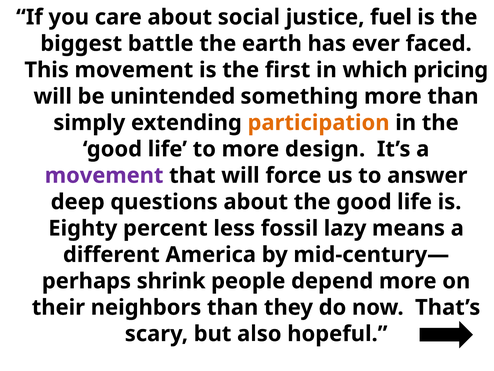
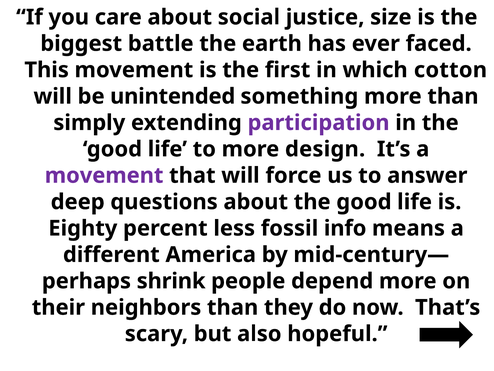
fuel: fuel -> size (391, 17)
pricing: pricing -> cotton (450, 70)
participation colour: orange -> purple (319, 123)
lazy: lazy -> info (345, 228)
